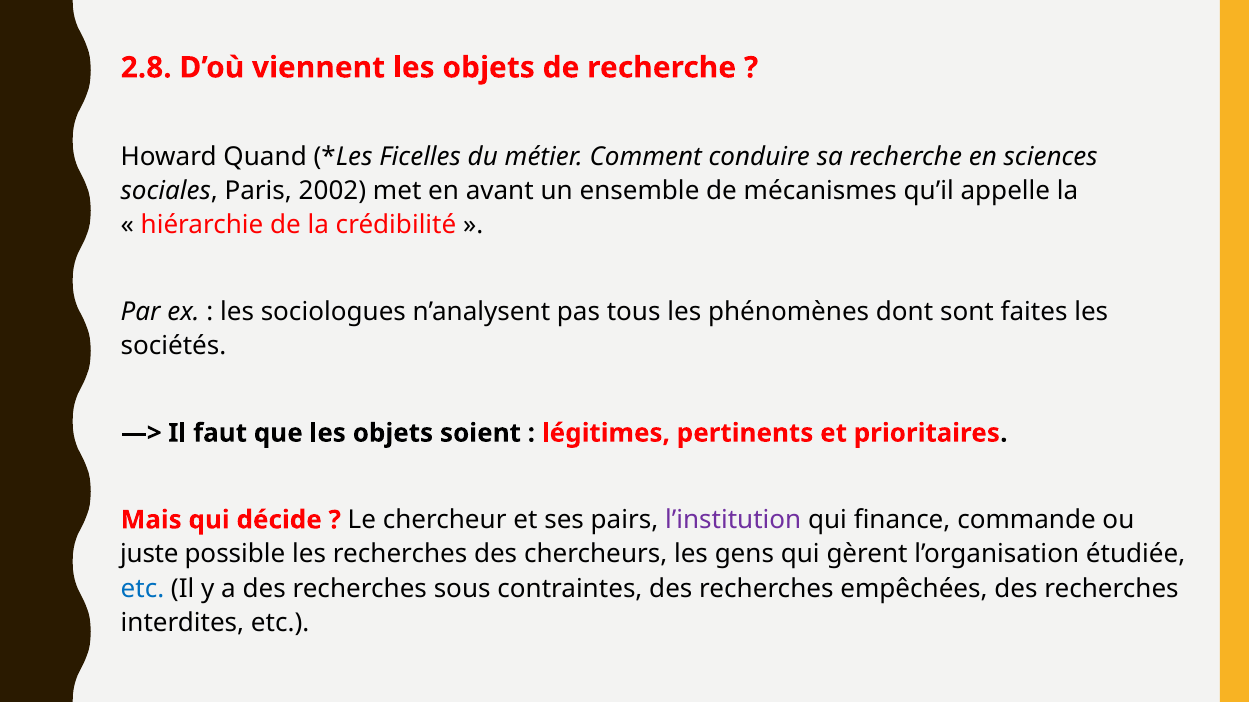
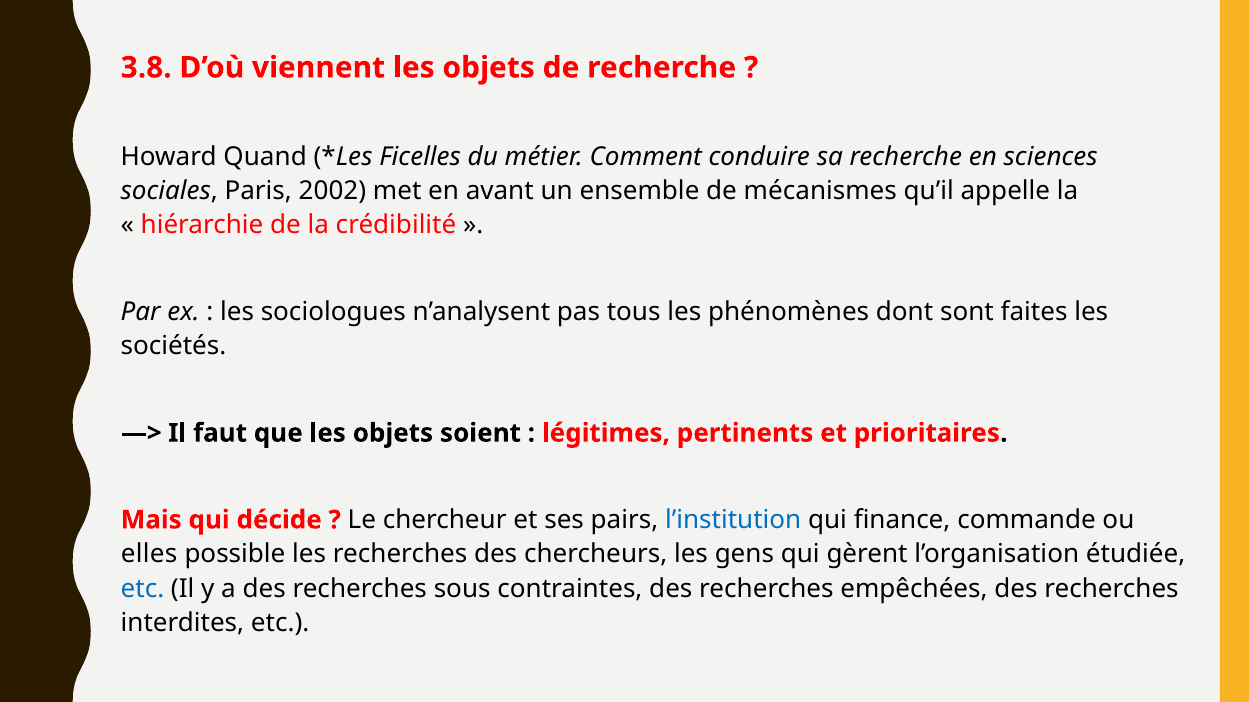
2.8: 2.8 -> 3.8 (146, 68)
l’institution colour: purple -> blue (733, 520)
juste: juste -> elles (149, 555)
